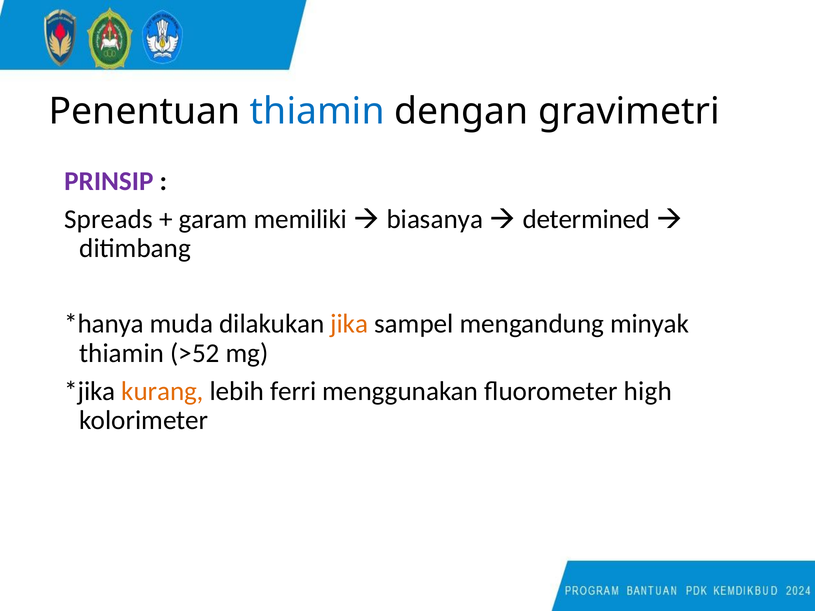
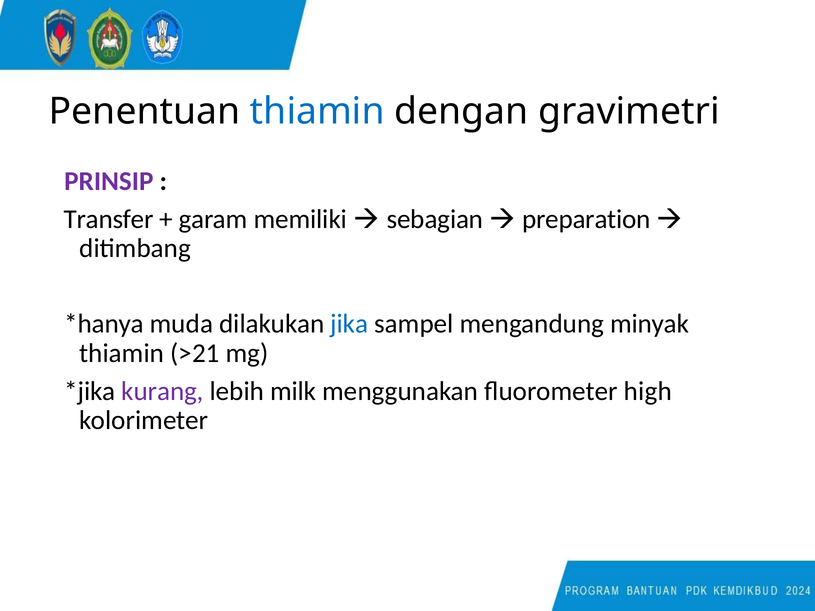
Spreads: Spreads -> Transfer (109, 219)
biasanya: biasanya -> sebagian (435, 219)
determined: determined -> preparation (586, 219)
jika colour: orange -> blue (349, 324)
>52: >52 -> >21 (195, 353)
kurang colour: orange -> purple (163, 391)
ferri: ferri -> milk (293, 391)
